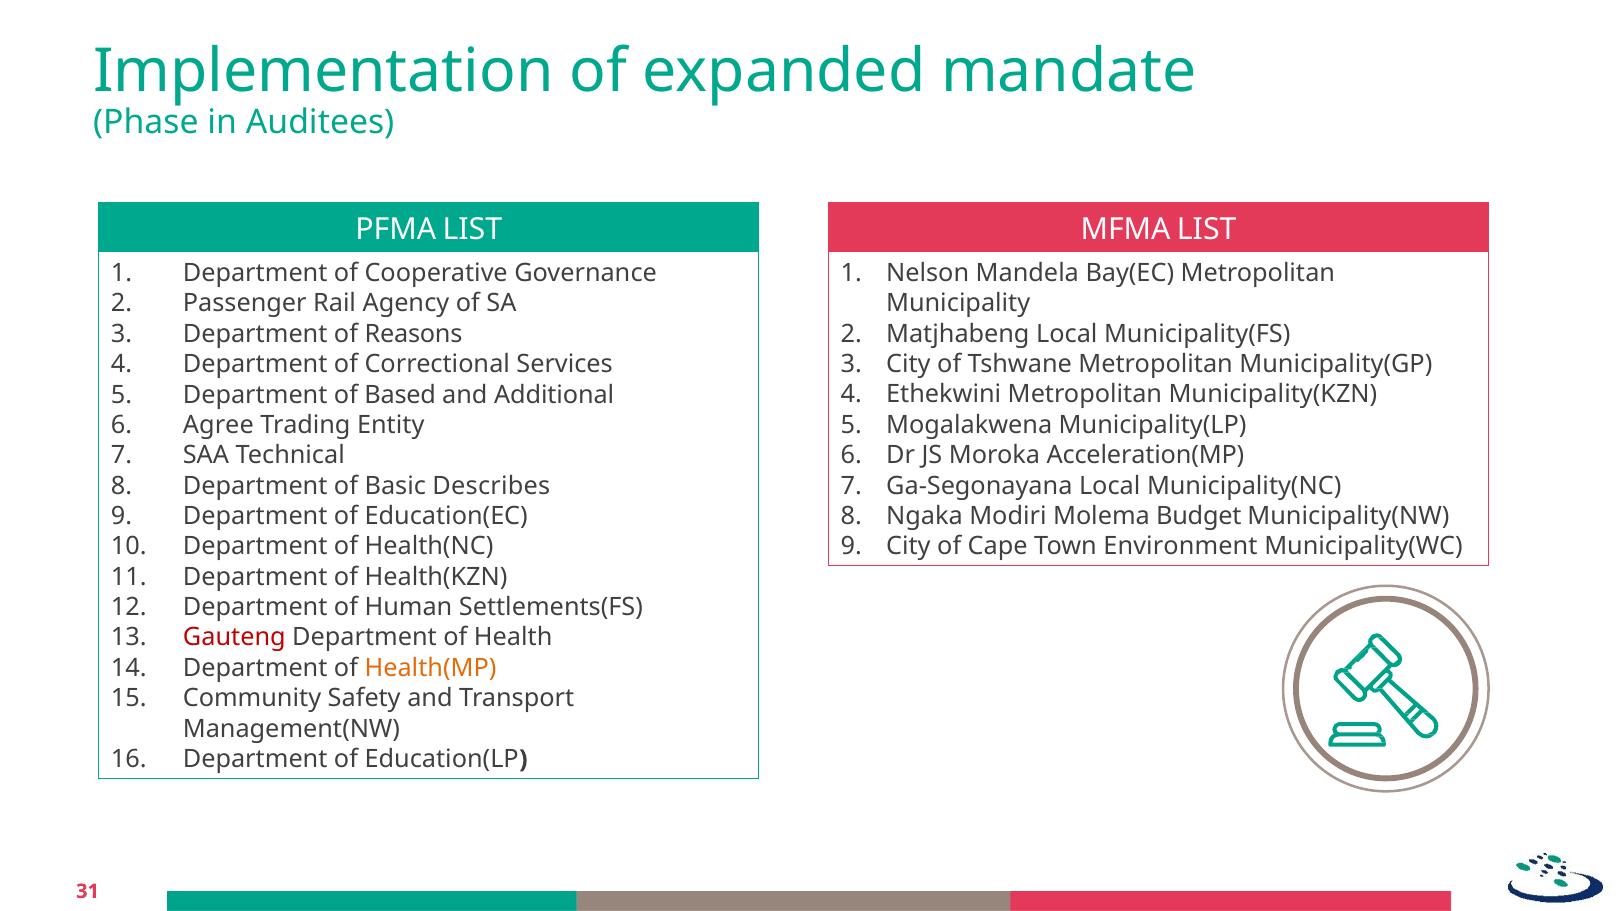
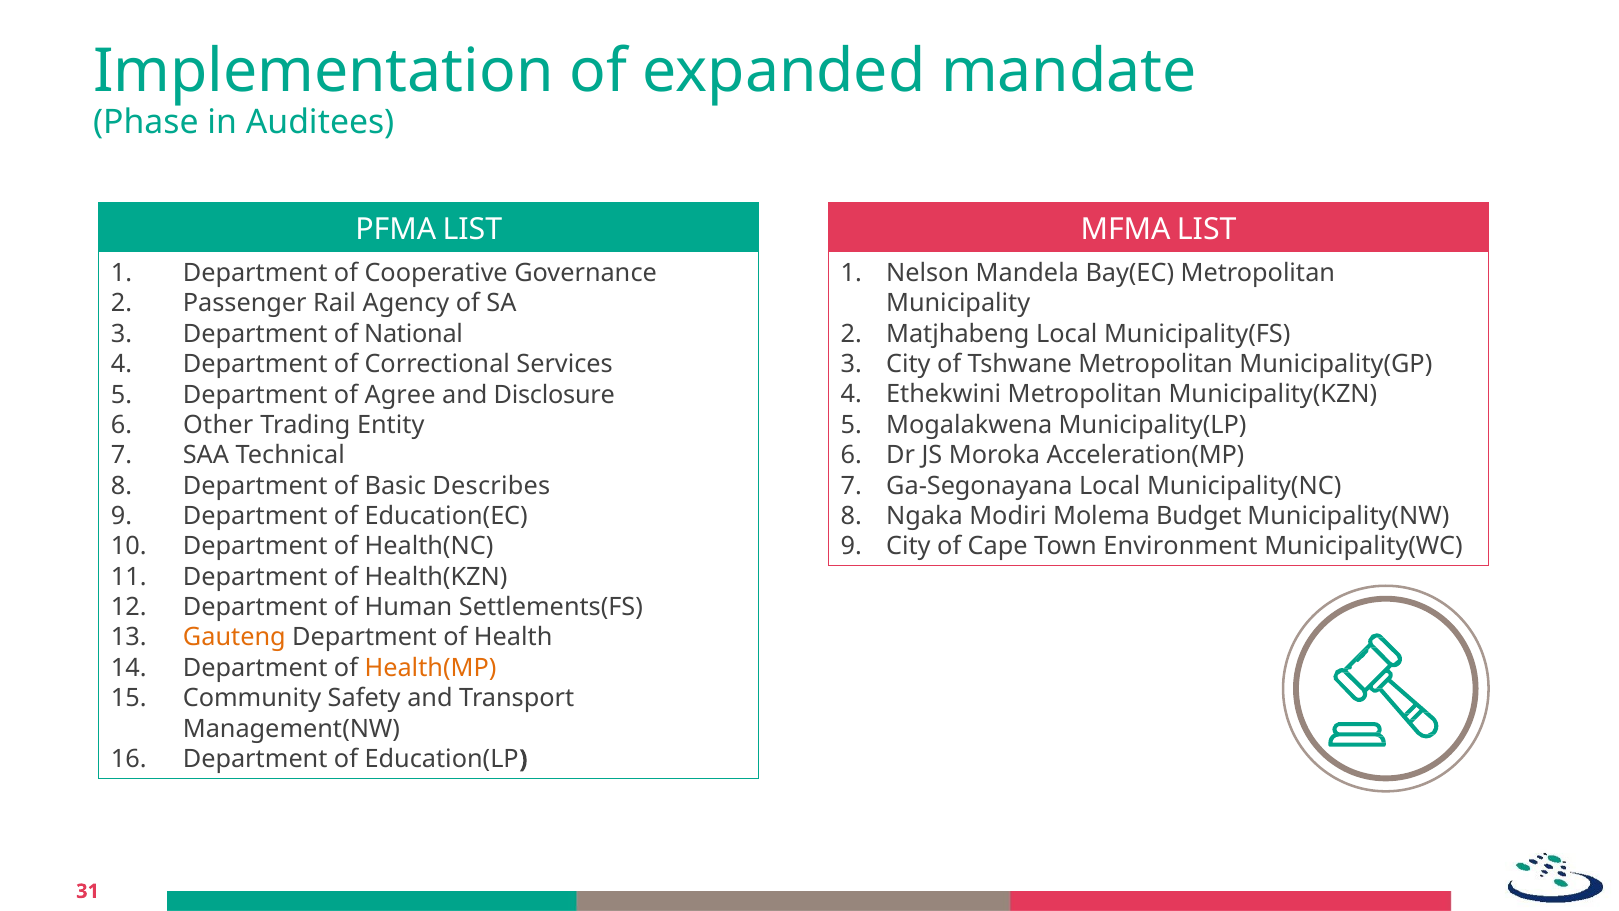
Reasons: Reasons -> National (414, 334)
Based: Based -> Agree (400, 395)
Additional: Additional -> Disclosure (554, 395)
Agree: Agree -> Other (218, 425)
Gauteng colour: red -> orange (234, 637)
